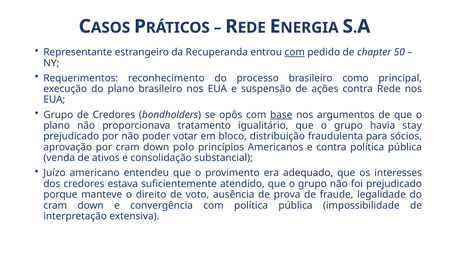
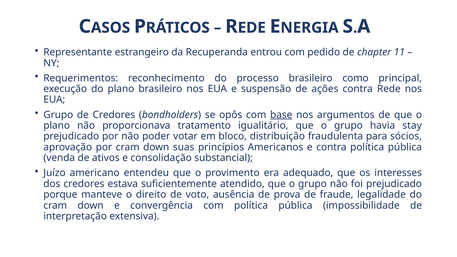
com underline: present -> none (295, 52)
50: 50 -> 11 (399, 52)
polo: polo -> suas (184, 147)
